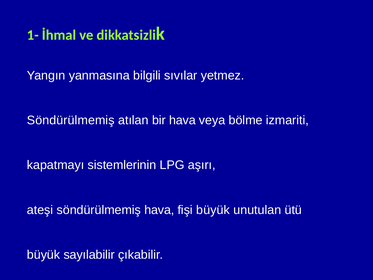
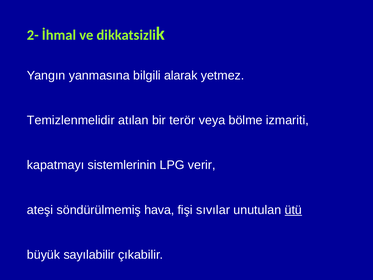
1-: 1- -> 2- (33, 35)
sıvılar: sıvılar -> alarak (181, 75)
Söndürülmemiş: Söndürülmemiş -> Temizlenmelidir (71, 120)
bir hava: hava -> terör (182, 120)
aşırı: aşırı -> verir (202, 165)
fişi büyük: büyük -> sıvılar (213, 210)
ütü underline: none -> present (293, 210)
